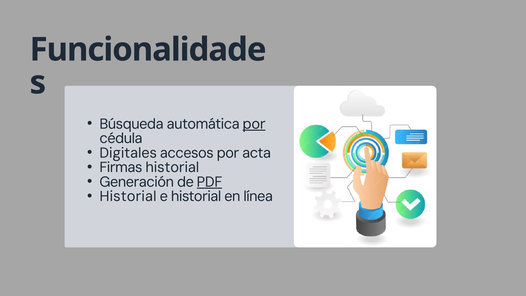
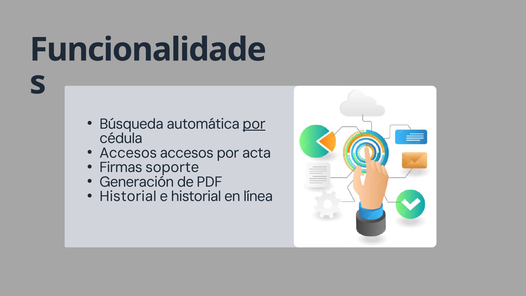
Digitales: Digitales -> Accesos (128, 153)
Firmas historial: historial -> soporte (172, 167)
PDF underline: present -> none (209, 182)
